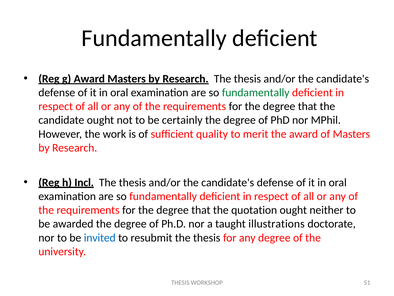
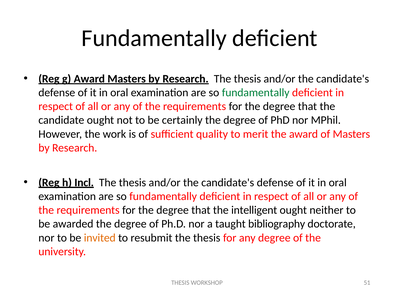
quotation: quotation -> intelligent (254, 210)
illustrations: illustrations -> bibliography (277, 224)
invited colour: blue -> orange (100, 237)
